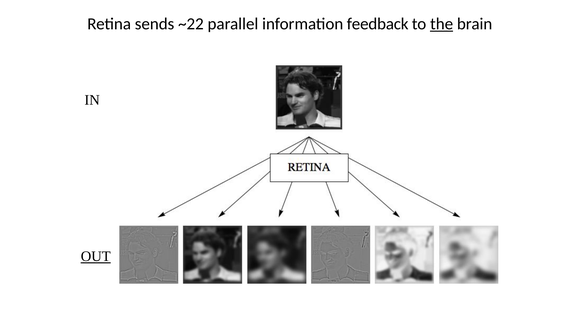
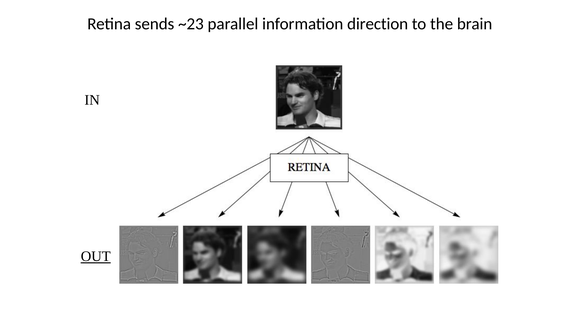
~22: ~22 -> ~23 (191, 24)
feedback: feedback -> direction (378, 24)
the underline: present -> none (442, 24)
